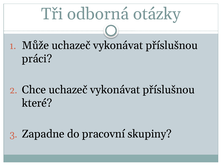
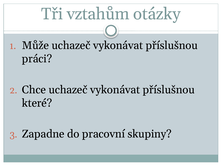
odborná: odborná -> vztahům (98, 14)
